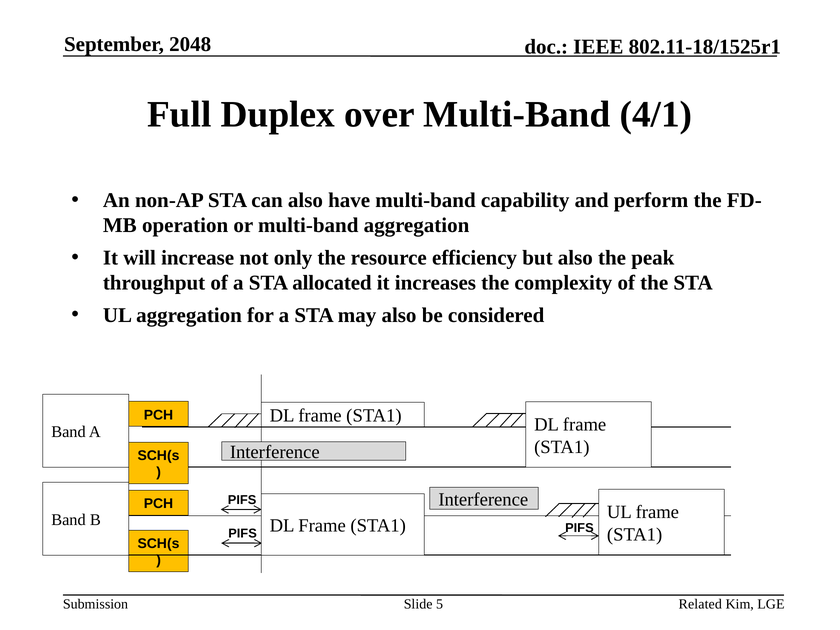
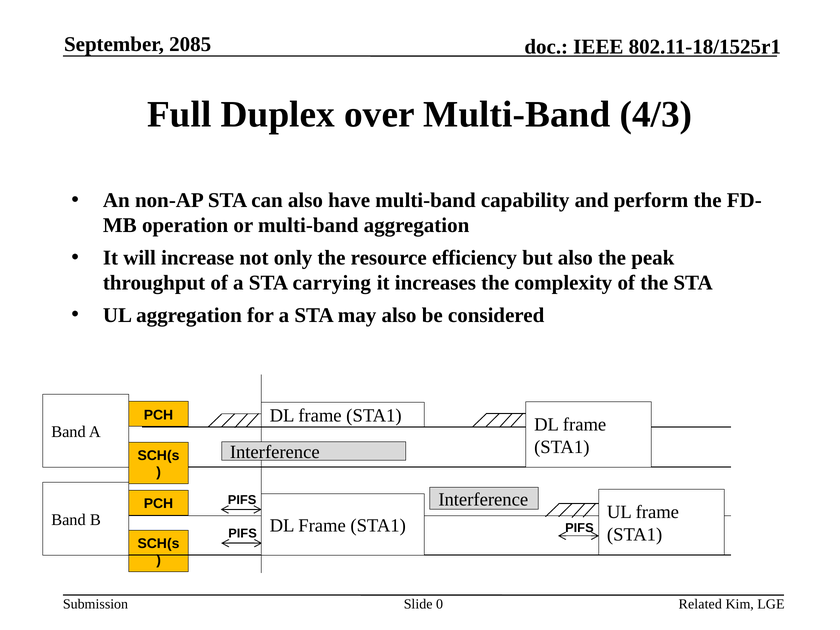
2048: 2048 -> 2085 (190, 45)
4/1: 4/1 -> 4/3 (656, 115)
allocated: allocated -> carrying (332, 283)
5: 5 -> 0 (440, 604)
